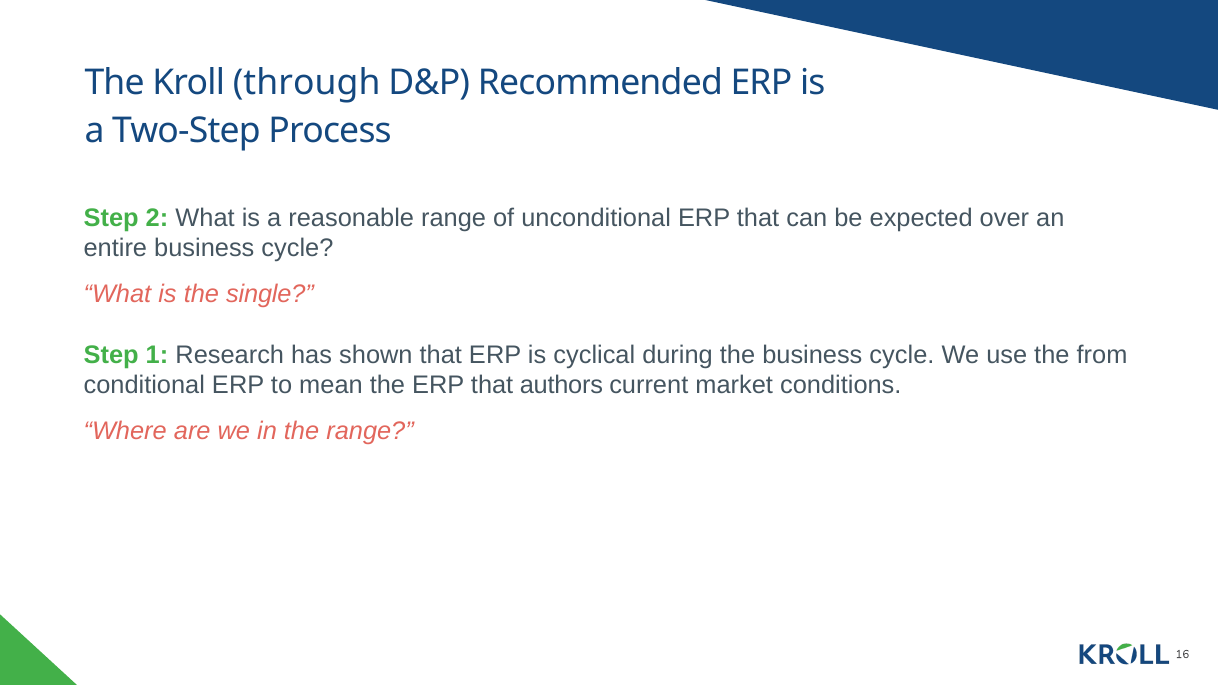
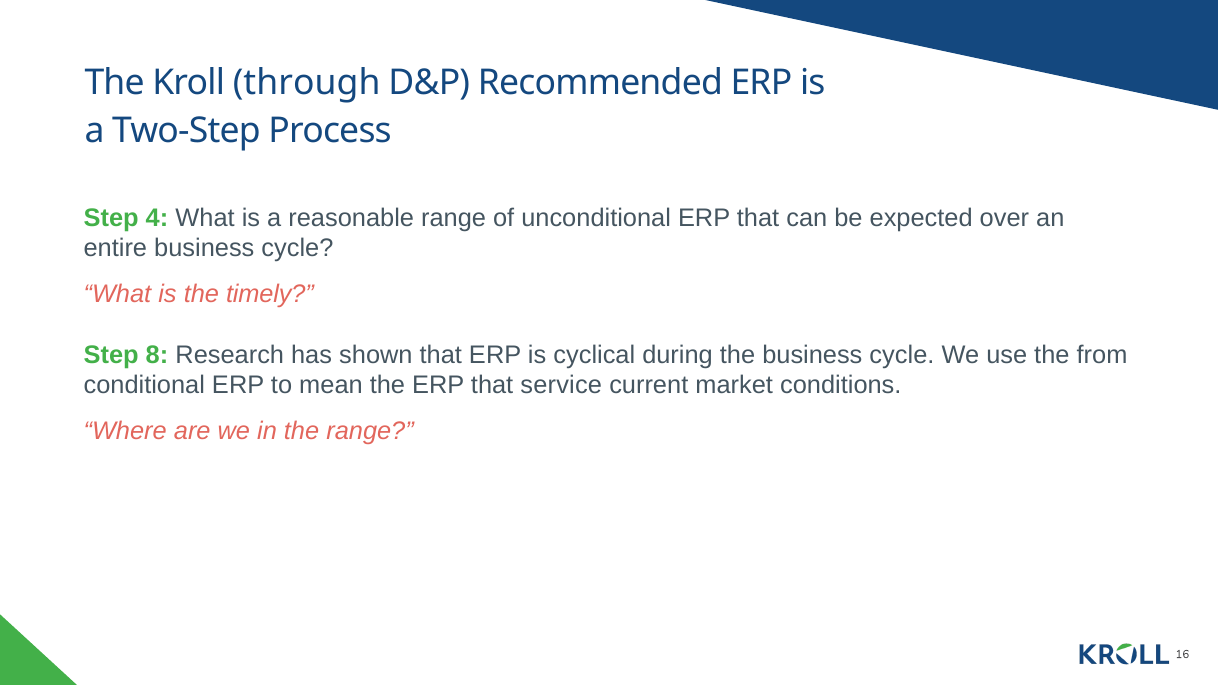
2: 2 -> 4 (157, 218)
single: single -> timely (270, 294)
1: 1 -> 8 (157, 355)
authors: authors -> service (561, 385)
